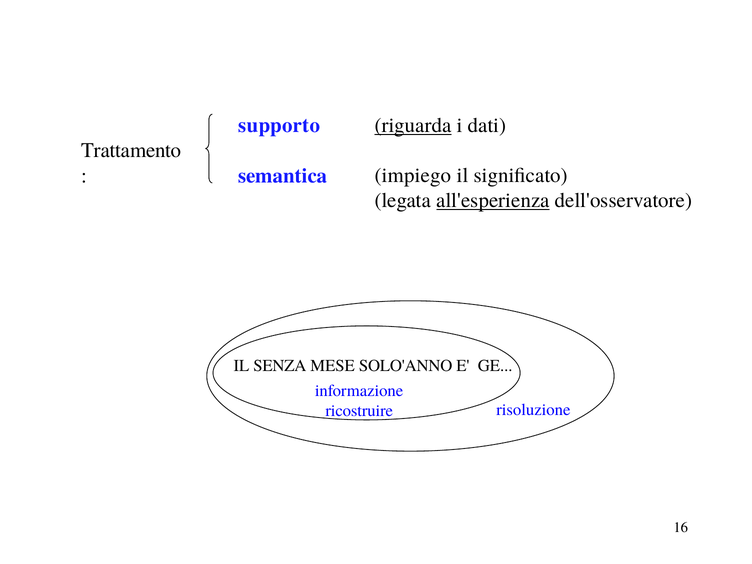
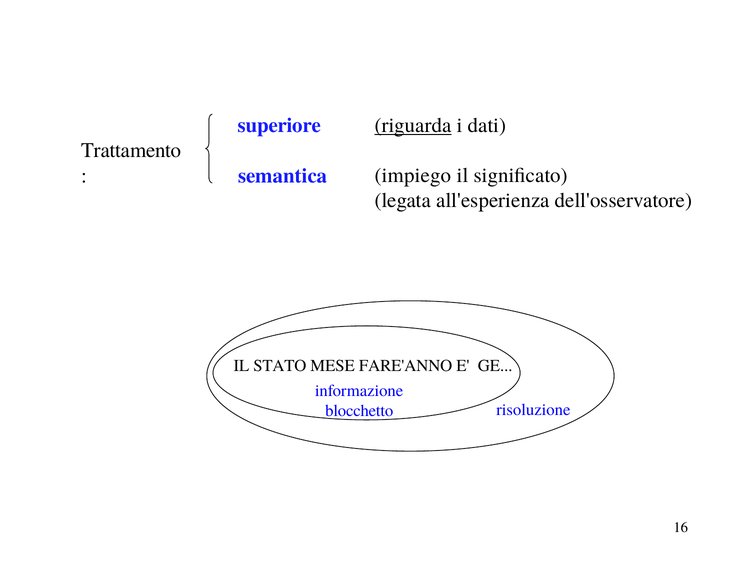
supporto: supporto -> superiore (279, 126)
all'esperienza underline: present -> none (493, 201)
SENZA: SENZA -> STATO (280, 366)
SOLO'ANNO: SOLO'ANNO -> FARE'ANNO (406, 366)
ricostruire: ricostruire -> blocchetto (359, 411)
